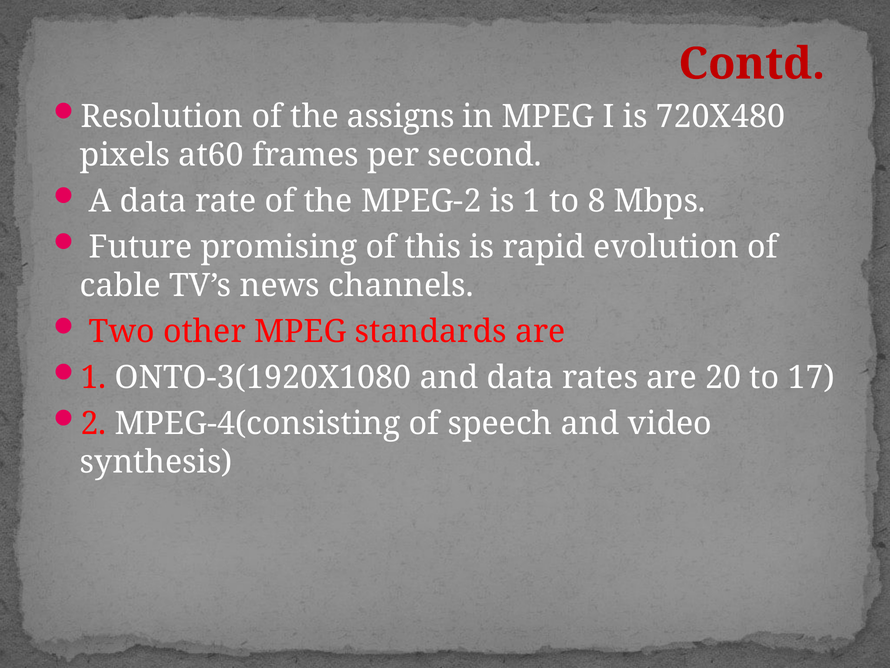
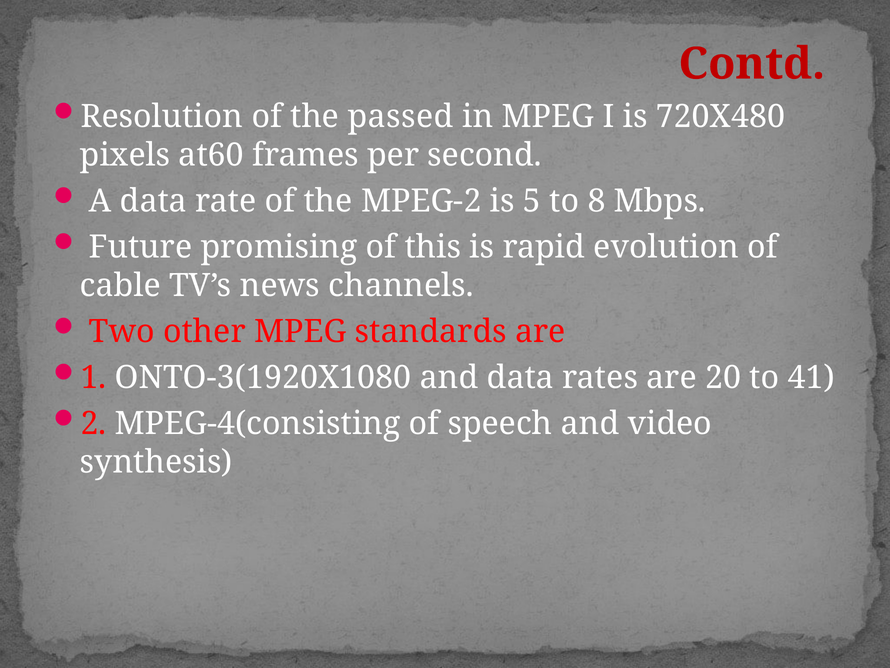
assigns: assigns -> passed (401, 116)
is 1: 1 -> 5 (532, 201)
17: 17 -> 41 (811, 377)
